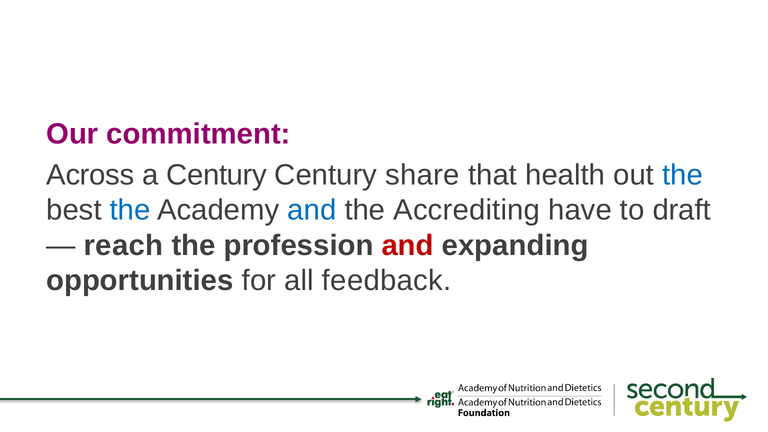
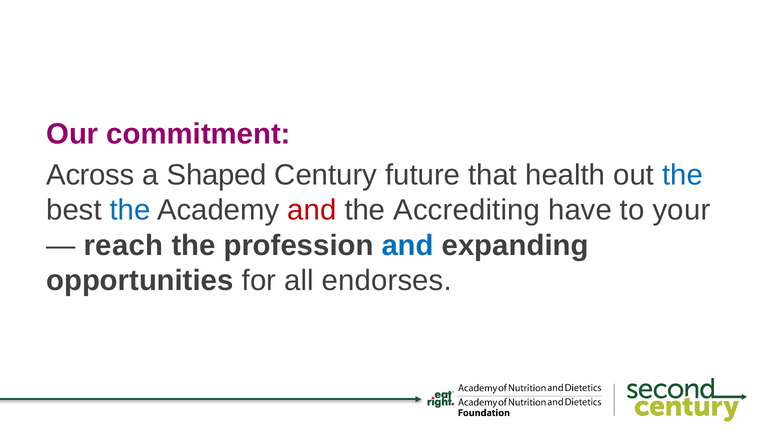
a Century: Century -> Shaped (217, 175)
share: share -> future (423, 175)
and colour: blue -> red (312, 210)
draft: draft -> your (681, 210)
and colour: red -> blue (408, 245)
feedback: feedback -> endorses (387, 281)
